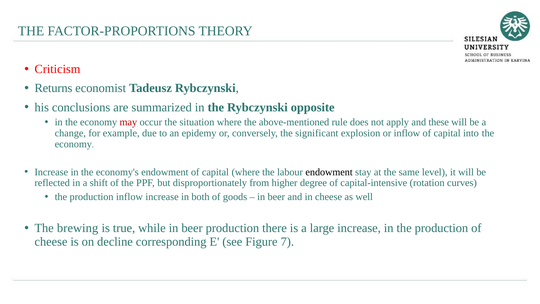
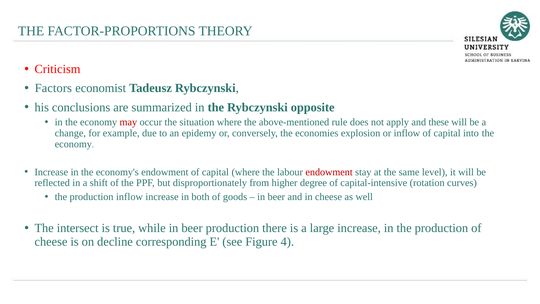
Returns: Returns -> Factors (53, 88)
significant: significant -> economies (317, 133)
endowment colour: black -> red (329, 172)
brewing: brewing -> intersect (78, 228)
7: 7 -> 4 (287, 241)
